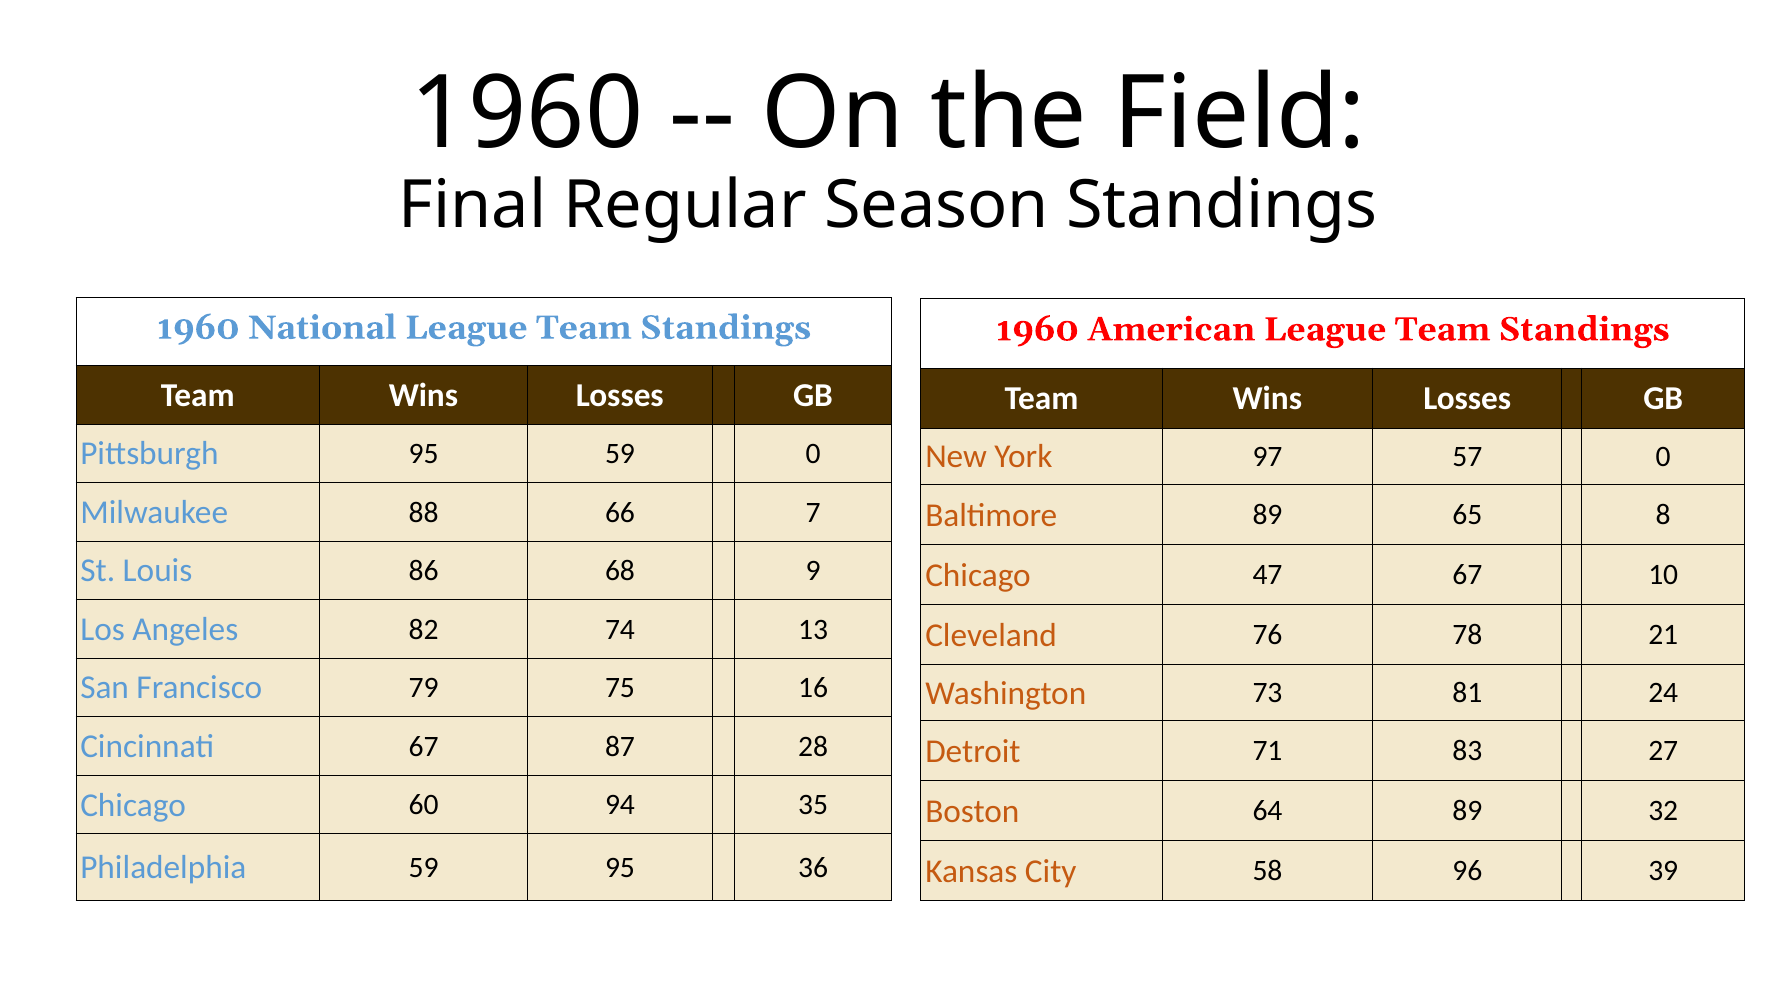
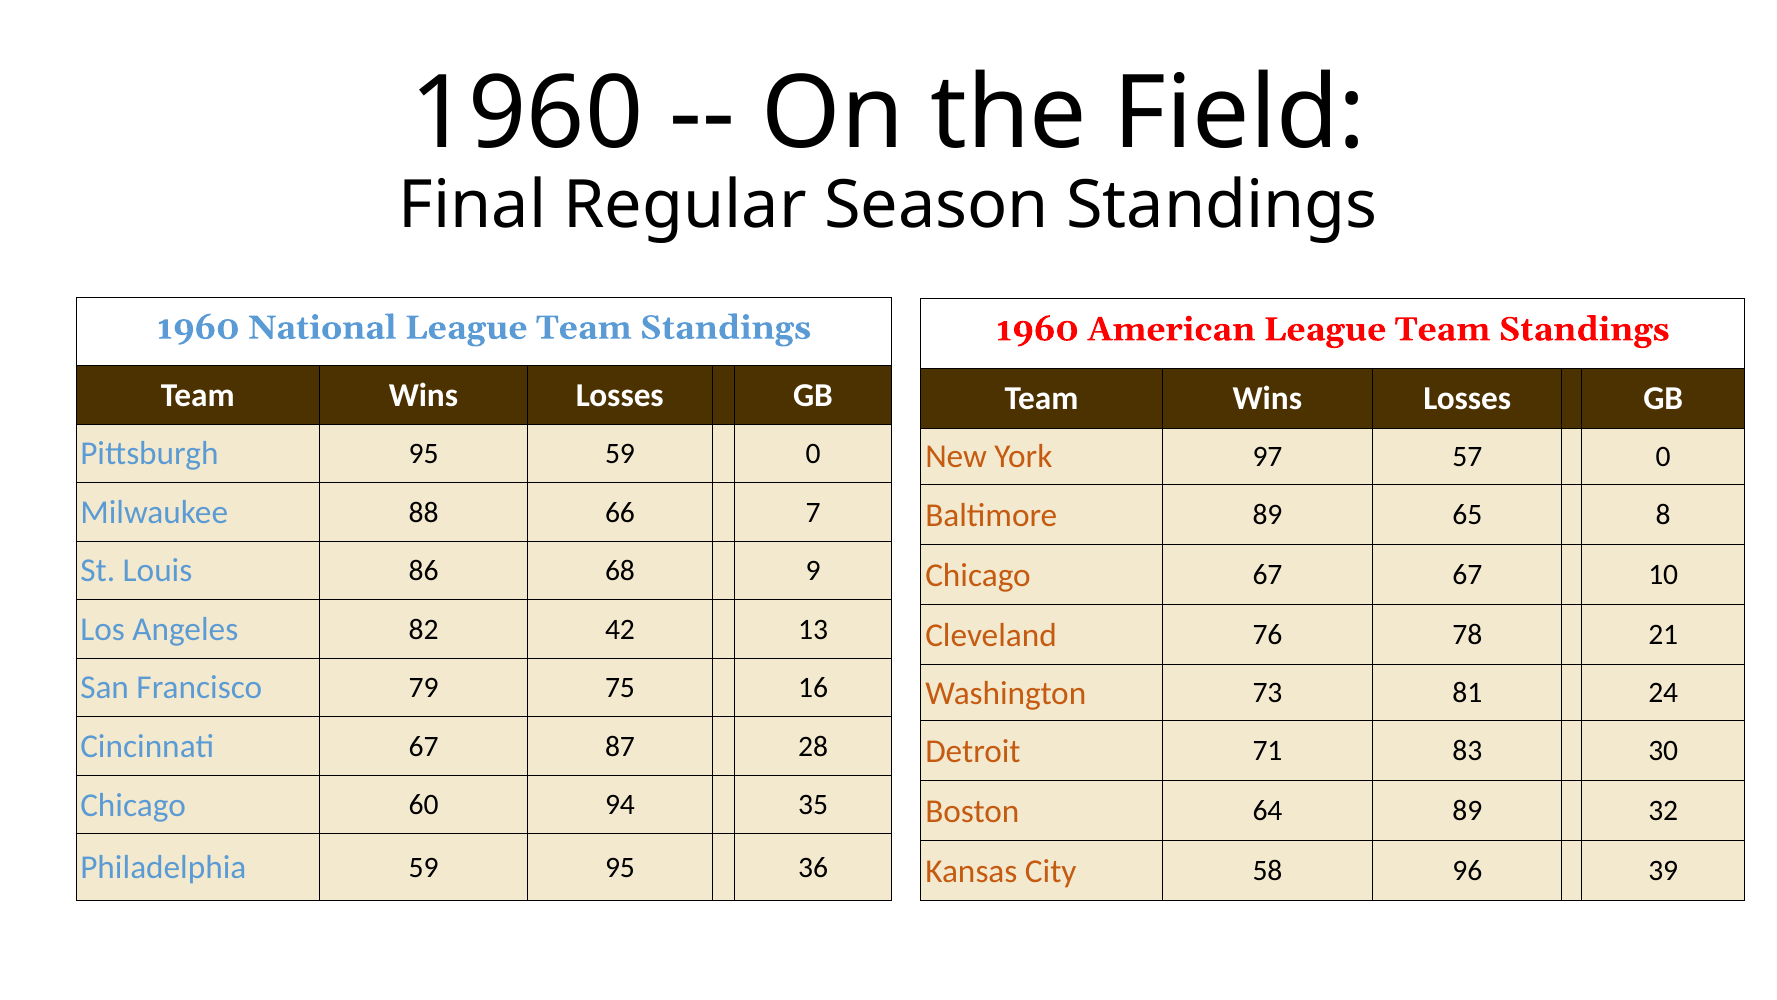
Chicago 47: 47 -> 67 (1267, 575)
74: 74 -> 42 (620, 629)
27: 27 -> 30 (1663, 751)
